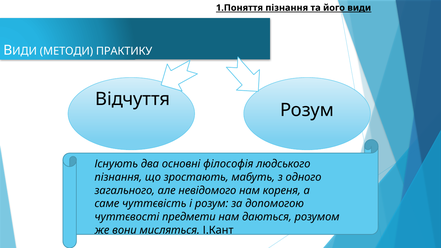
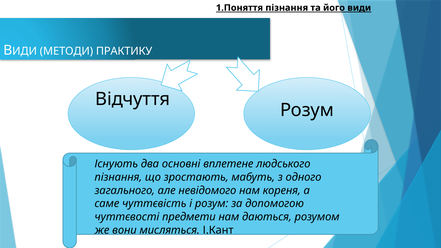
філософія: філософія -> вплетене (228, 164)
